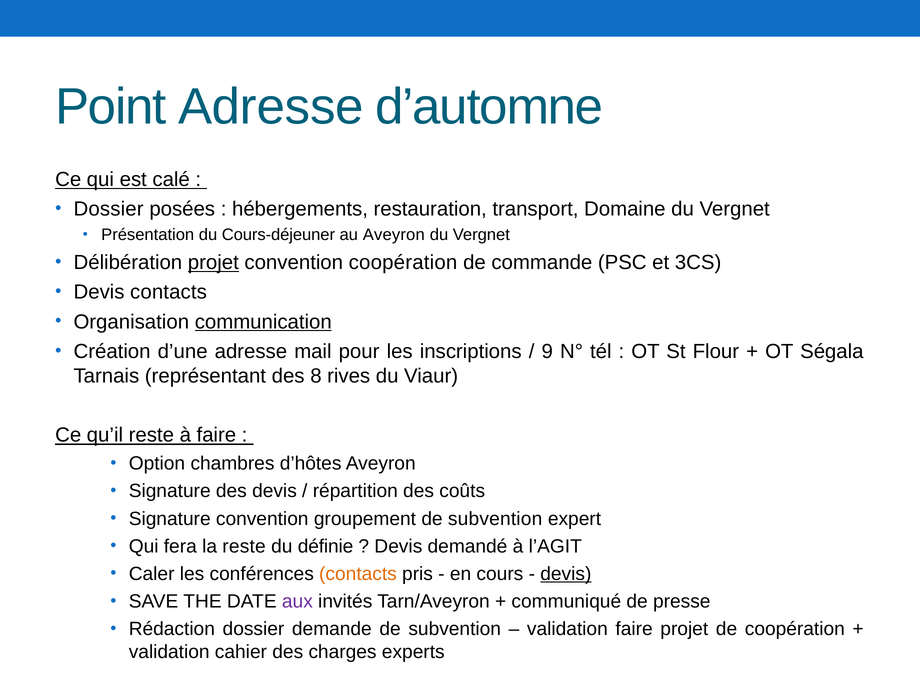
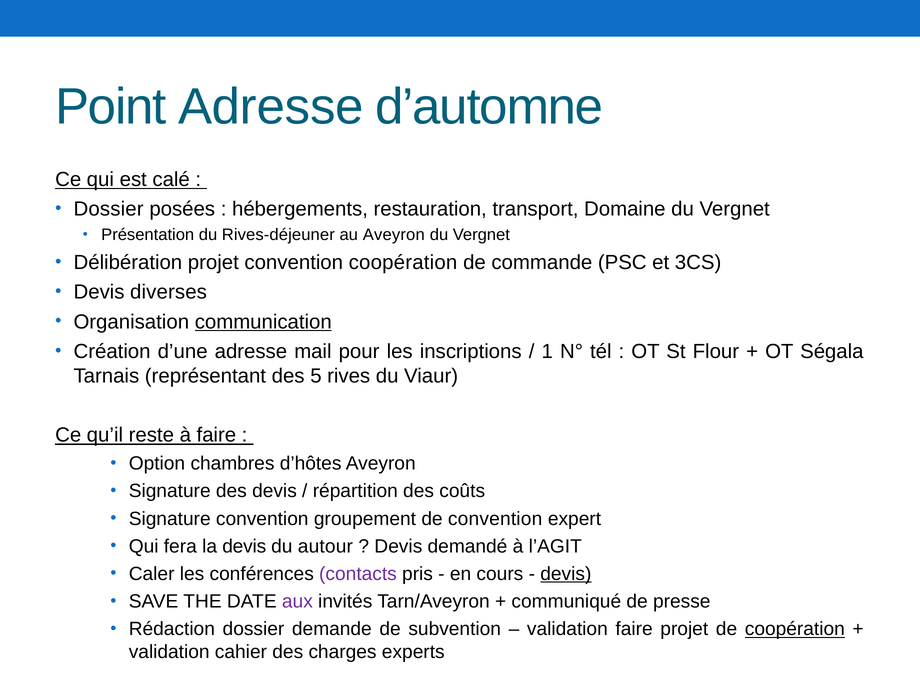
Cours-déjeuner: Cours-déjeuner -> Rives-déjeuner (278, 235)
projet underline: present -> none (213, 263)
Devis contacts: contacts -> diverses (169, 292)
9: 9 -> 1 (547, 351)
8: 8 -> 5 (316, 376)
groupement de subvention: subvention -> convention (495, 519)
la reste: reste -> devis (244, 546)
définie: définie -> autour (325, 546)
contacts colour: orange -> purple (358, 574)
coopération underline: none -> present (795, 629)
